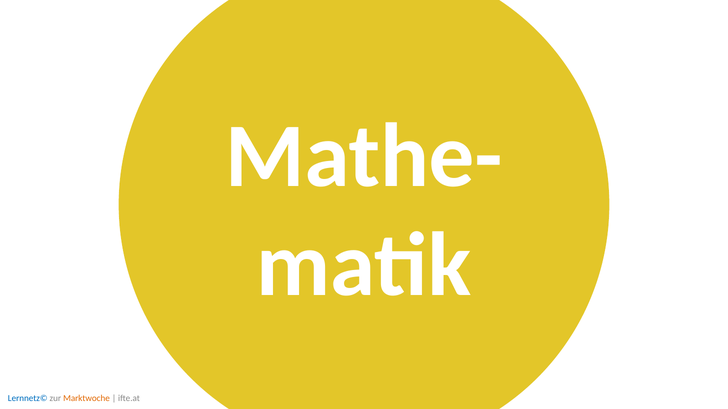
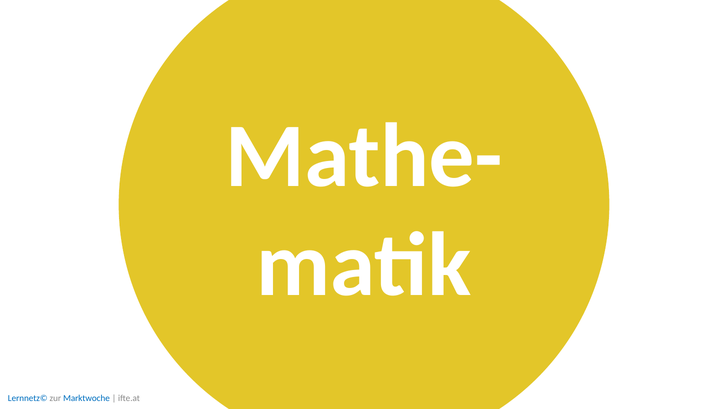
Marktwoche colour: orange -> blue (86, 399)
